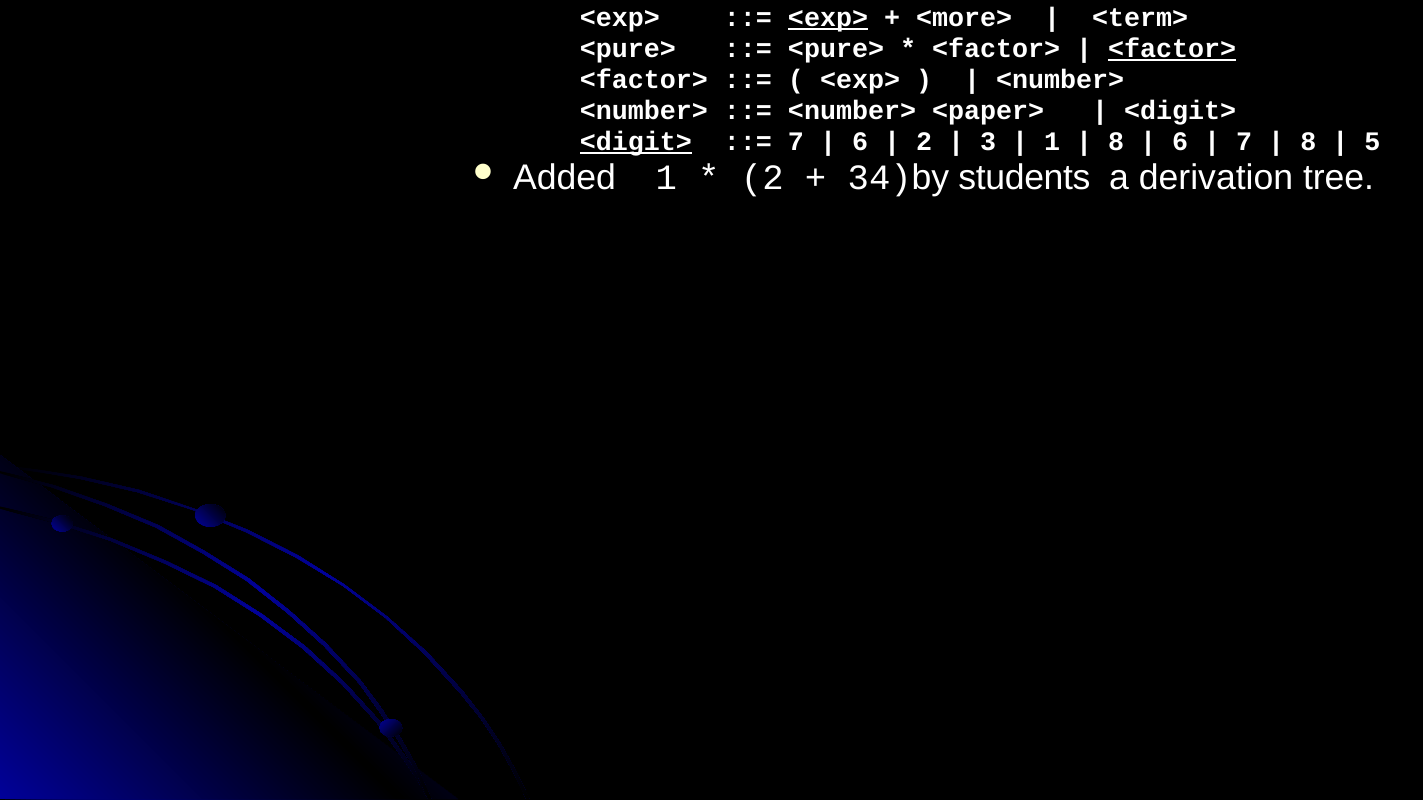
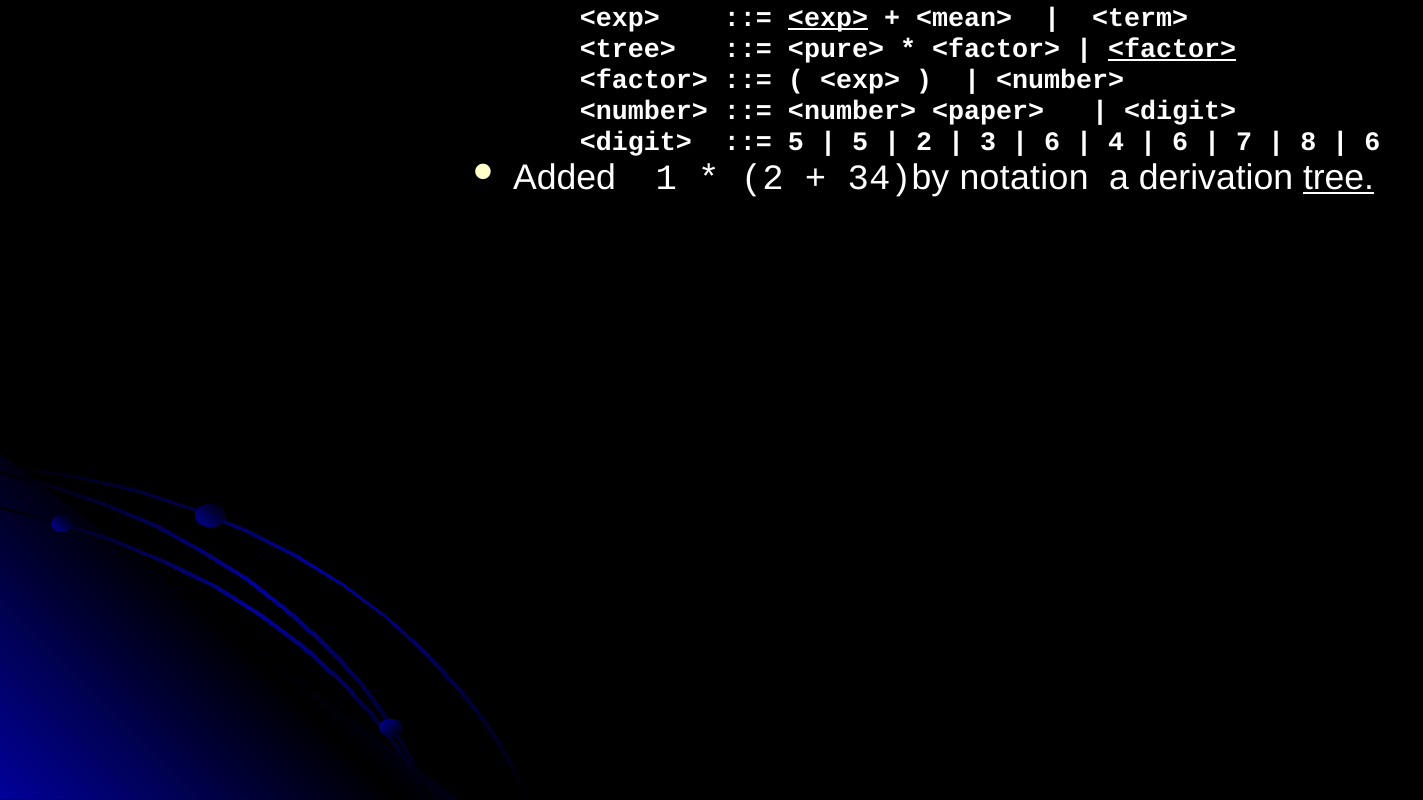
<more>: <more> -> <mean> (964, 18)
<pure>: <pure> -> <tree> (628, 49)
<digit> underline: present -> none (636, 141)
7: 7 -> 5 (796, 141)
6: 6 -> 5 (860, 141)
1: 1 -> 6 (1052, 141)
8: 8 -> 4 (1116, 141)
5: 5 -> 6 (1372, 141)
students: students -> notation (1024, 178)
tree underline: none -> present (1339, 178)
